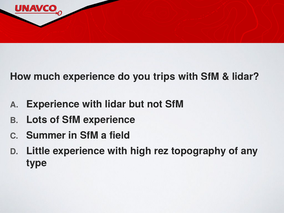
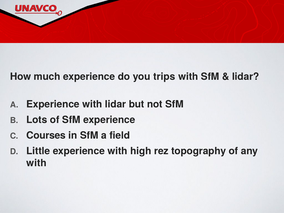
Summer: Summer -> Courses (46, 135)
type: type -> with (36, 163)
